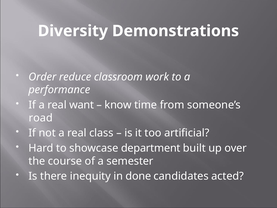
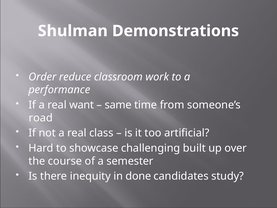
Diversity: Diversity -> Shulman (73, 31)
know: know -> same (118, 105)
department: department -> challenging (151, 148)
acted: acted -> study (228, 176)
